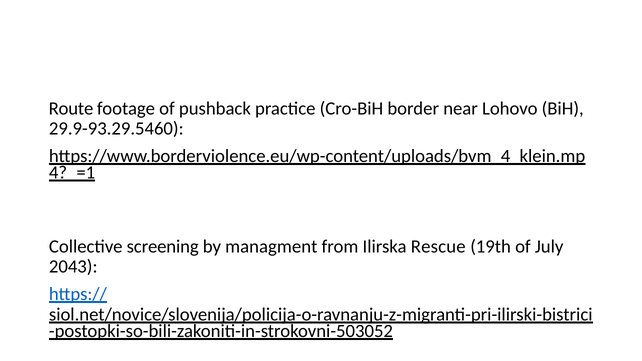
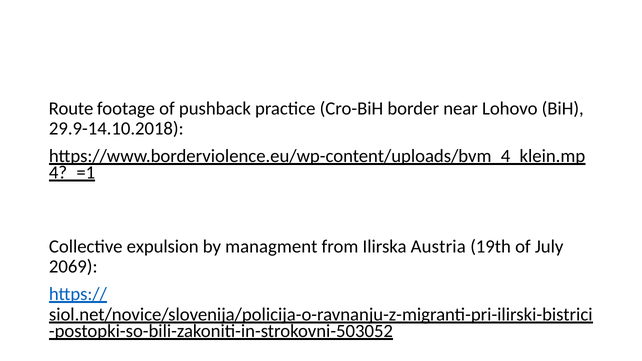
29.9-93.29.5460: 29.9-93.29.5460 -> 29.9-14.10.2018 (116, 129)
screening: screening -> expulsion (163, 247)
Rescue: Rescue -> Austria (438, 247)
2043: 2043 -> 2069 (73, 267)
